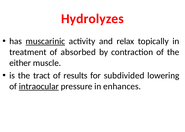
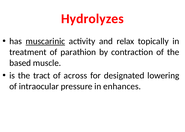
absorbed: absorbed -> parathion (78, 52)
either: either -> based (20, 63)
results: results -> across (75, 76)
subdivided: subdivided -> designated (124, 76)
intraocular underline: present -> none (39, 86)
